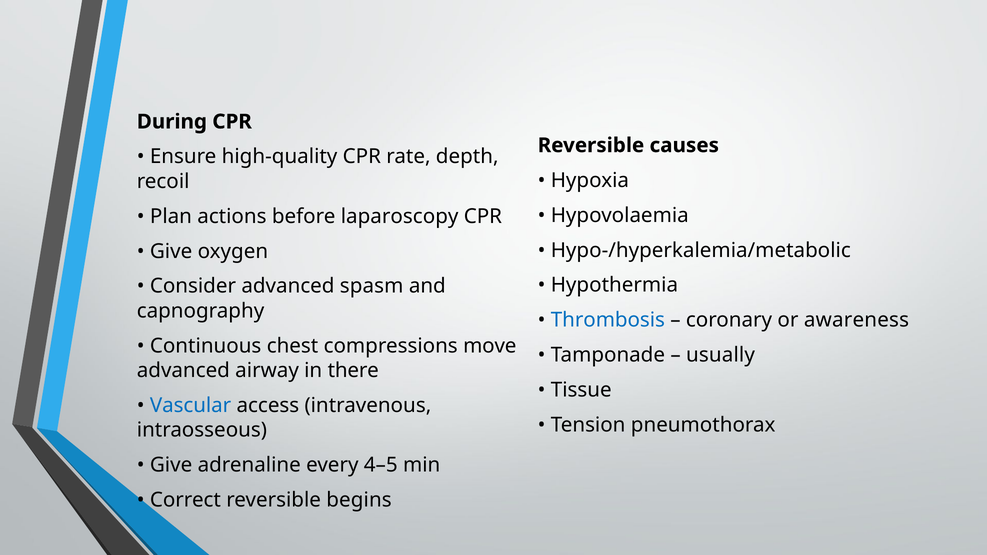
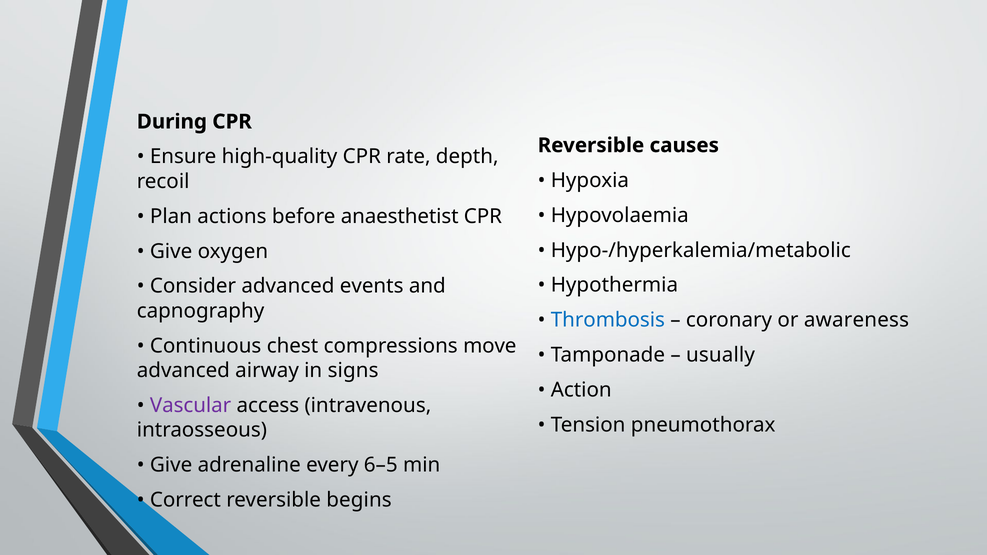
laparoscopy: laparoscopy -> anaesthetist (400, 216)
spasm: spasm -> events (372, 286)
there: there -> signs (353, 371)
Tissue: Tissue -> Action (581, 390)
Vascular colour: blue -> purple (191, 406)
4–5: 4–5 -> 6–5 (381, 465)
